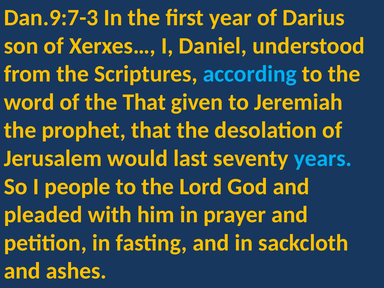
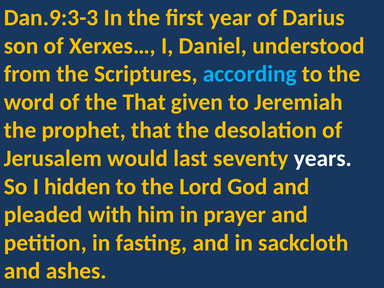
Dan.9:7-3: Dan.9:7-3 -> Dan.9:3-3 (51, 18)
years colour: light blue -> white (323, 158)
people: people -> hidden (77, 187)
